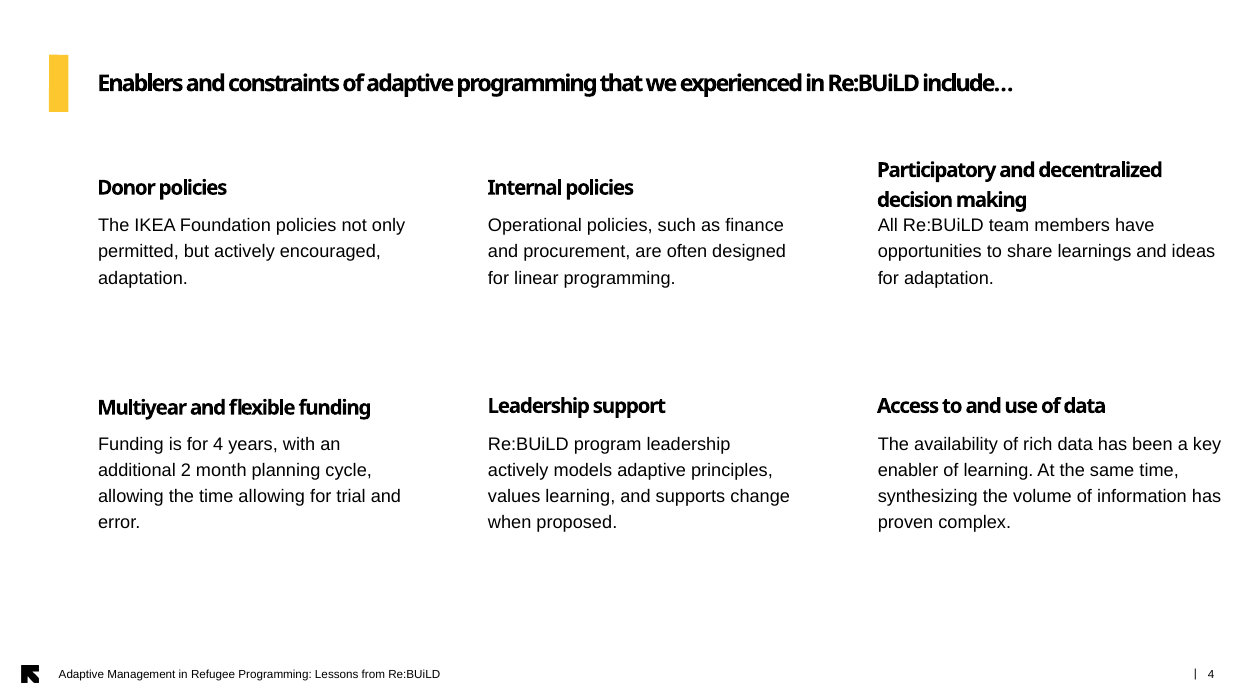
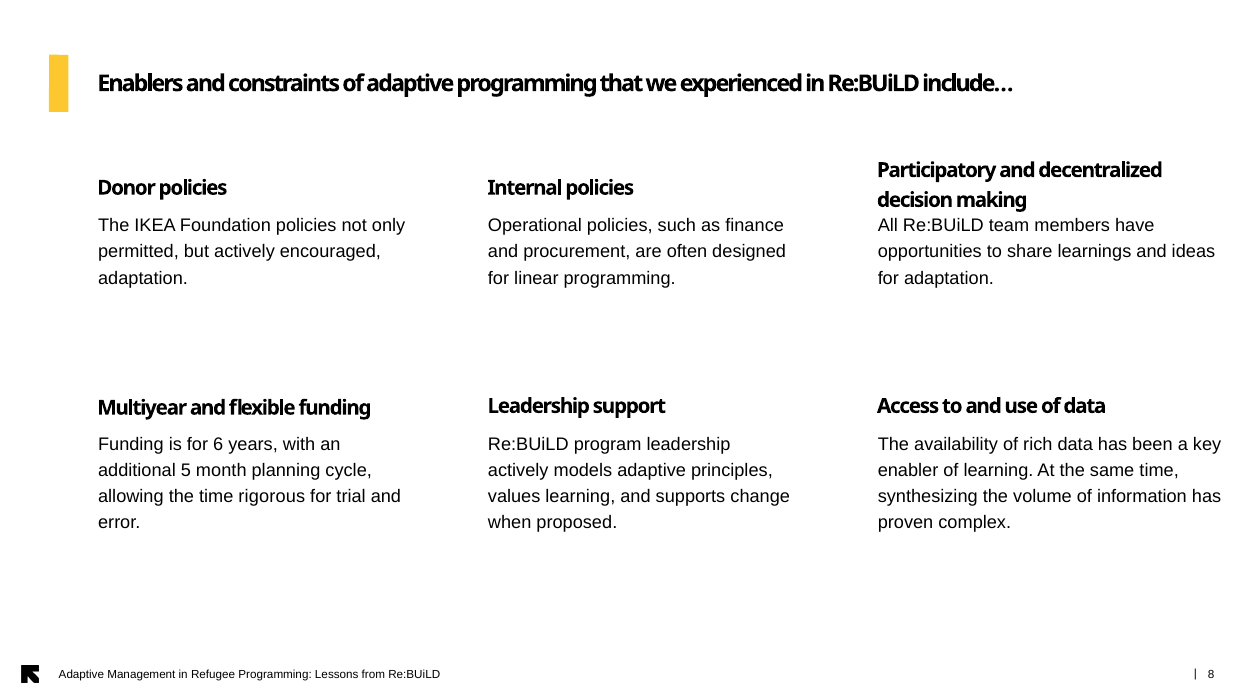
for 4: 4 -> 6 (218, 444)
2: 2 -> 5 (186, 470)
time allowing: allowing -> rigorous (272, 497)
4: 4 -> 8 (1211, 675)
